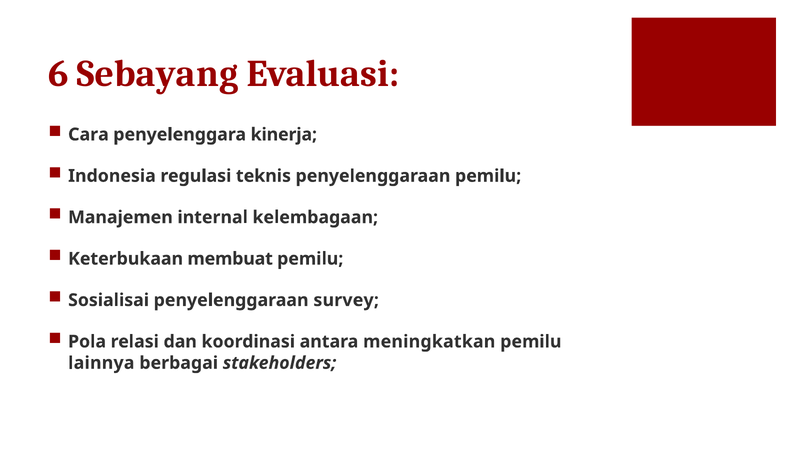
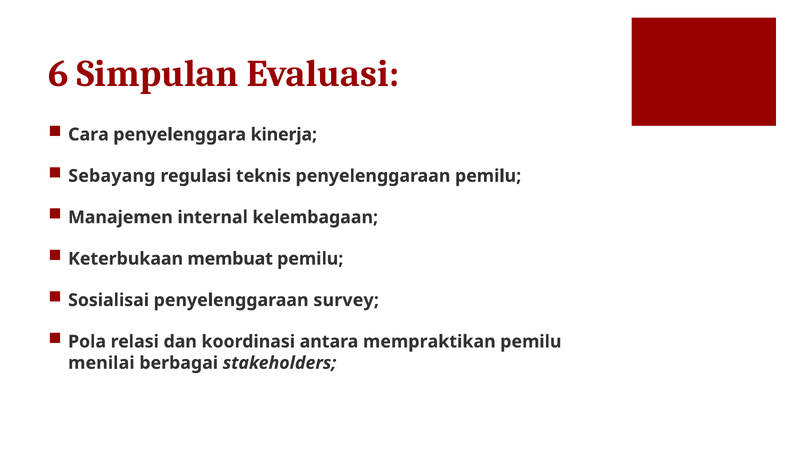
Sebayang: Sebayang -> Simpulan (158, 74)
Indonesia: Indonesia -> Sebayang (112, 176)
meningkatkan: meningkatkan -> mempraktikan (429, 341)
lainnya: lainnya -> menilai (101, 363)
